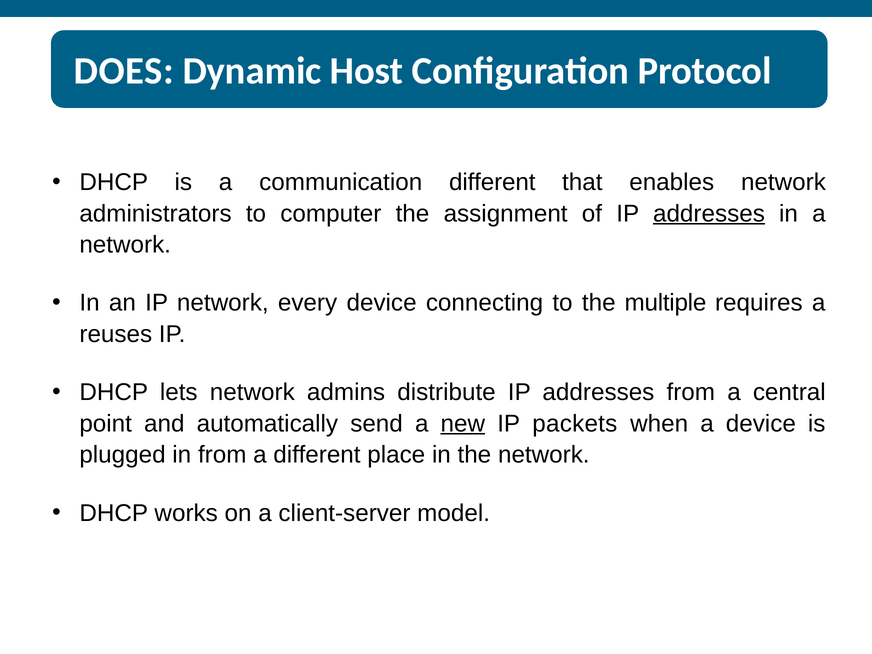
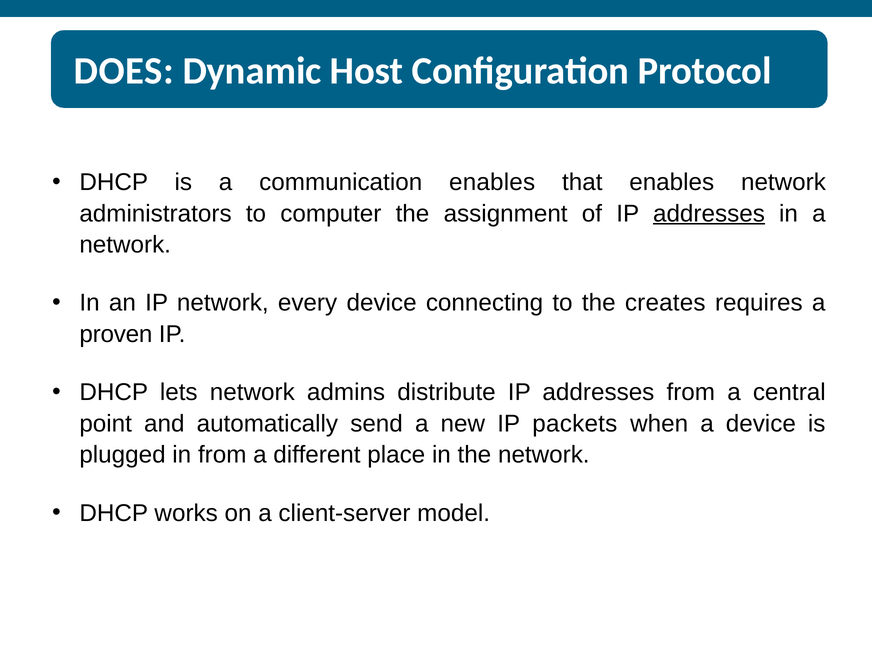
communication different: different -> enables (492, 182)
multiple: multiple -> creates (665, 303)
reuses: reuses -> proven (116, 334)
new underline: present -> none (463, 424)
